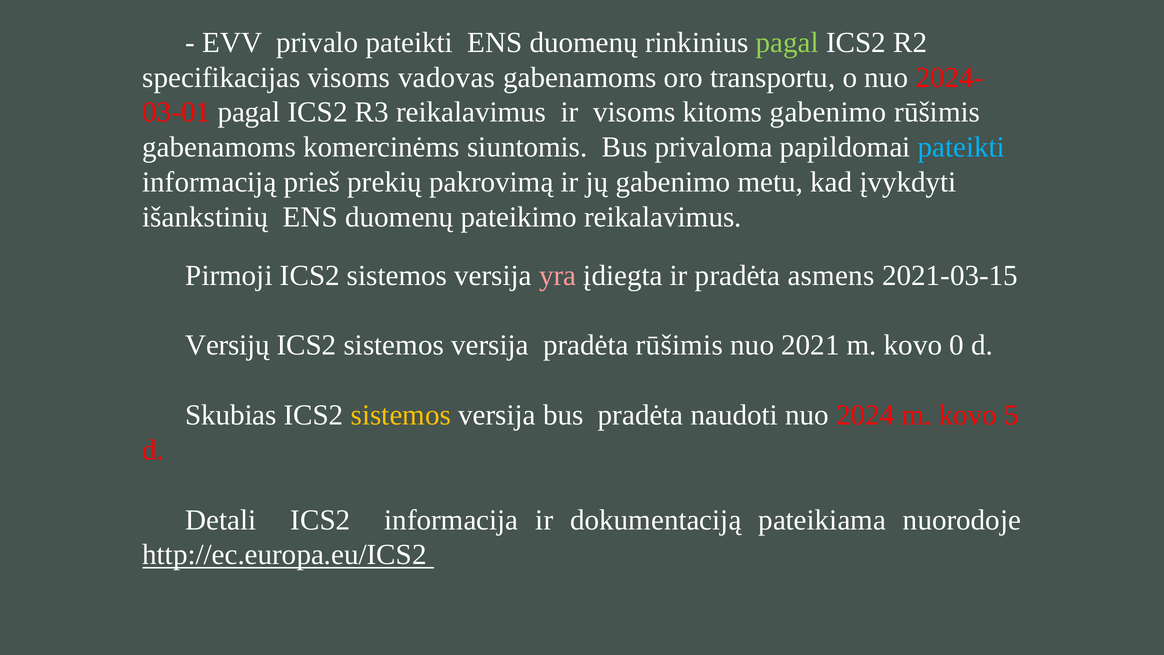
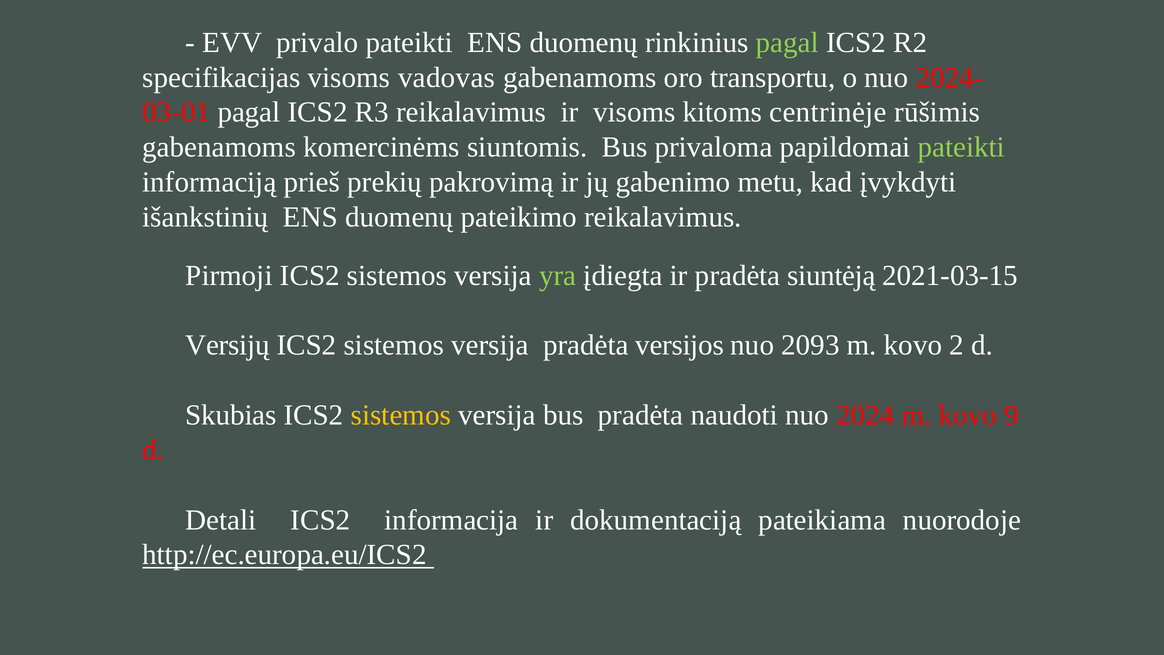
kitoms gabenimo: gabenimo -> centrinėje (828, 112)
pateikti colour: light blue -> light green (961, 147)
yra colour: pink -> light green (558, 275)
asmens: asmens -> siuntėją (831, 275)
pradėta rūšimis: rūšimis -> versijos (680, 345)
2021: 2021 -> 2093 (810, 345)
0: 0 -> 2 (957, 345)
5: 5 -> 9 (1012, 415)
